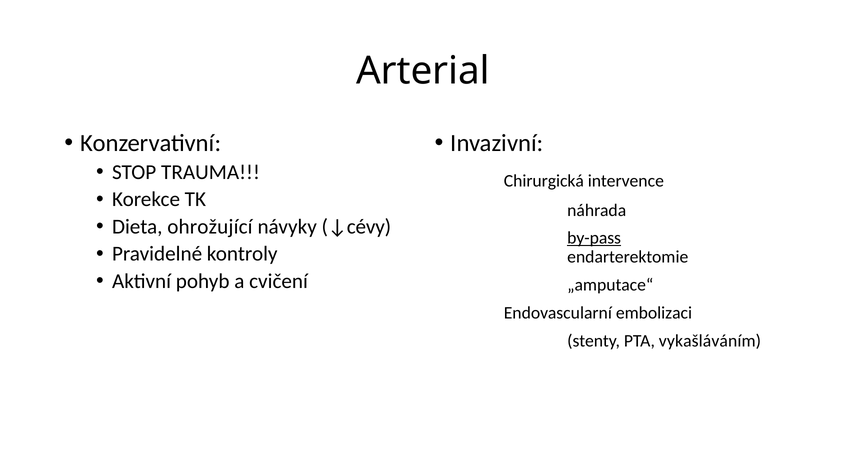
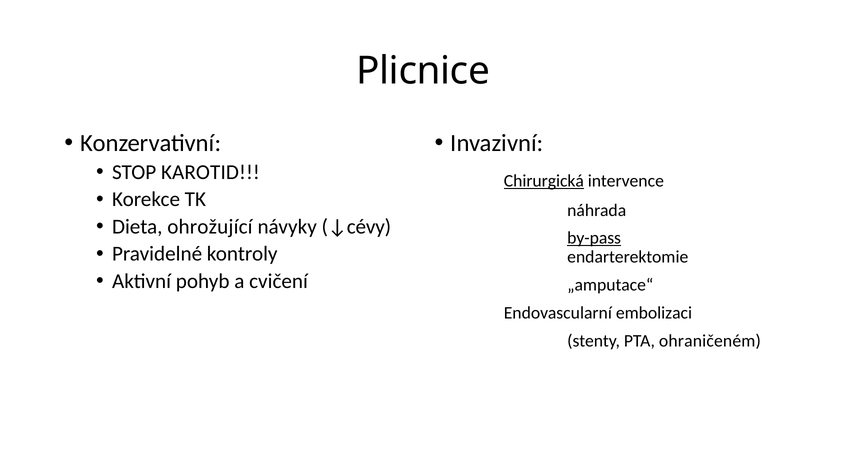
Arterial: Arterial -> Plicnice (423, 71)
TRAUMA: TRAUMA -> KAROTID (210, 172)
Chirurgická underline: none -> present (544, 181)
vykašláváním: vykašláváním -> ohraničeném (710, 341)
